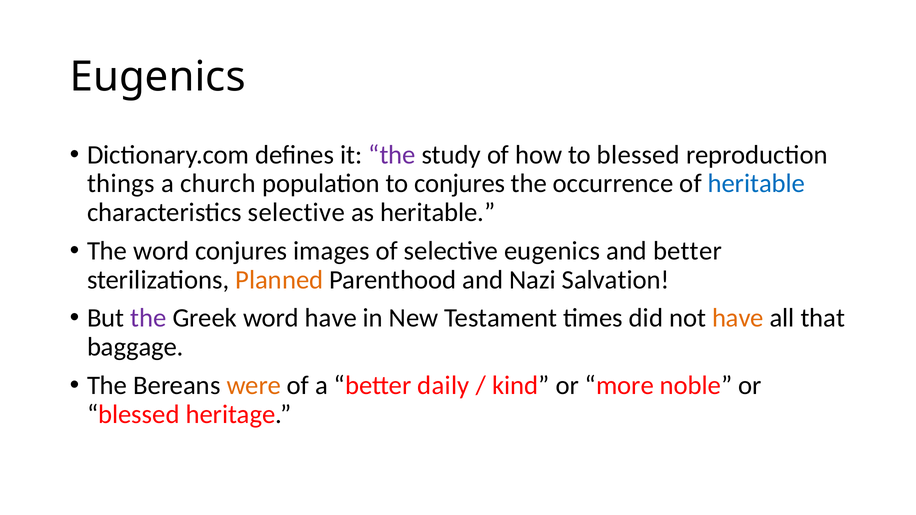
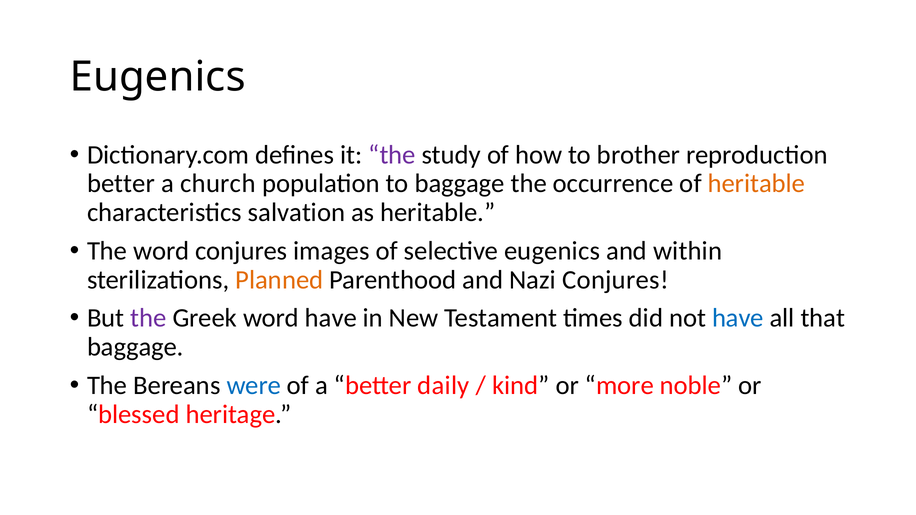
to blessed: blessed -> brother (639, 155)
things: things -> better (121, 184)
to conjures: conjures -> baggage (460, 184)
heritable colour: blue -> orange (756, 184)
characteristics selective: selective -> salvation (297, 213)
and better: better -> within (688, 251)
Nazi Salvation: Salvation -> Conjures (615, 280)
have colour: orange -> blue (738, 318)
were colour: orange -> blue (254, 386)
